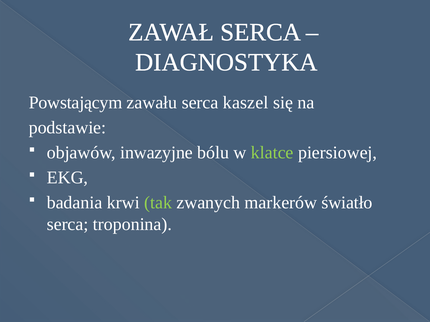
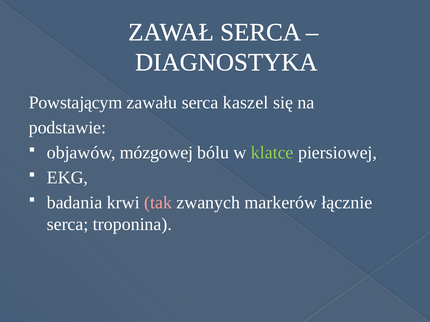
inwazyjne: inwazyjne -> mózgowej (157, 153)
tak colour: light green -> pink (158, 203)
światło: światło -> łącznie (347, 203)
